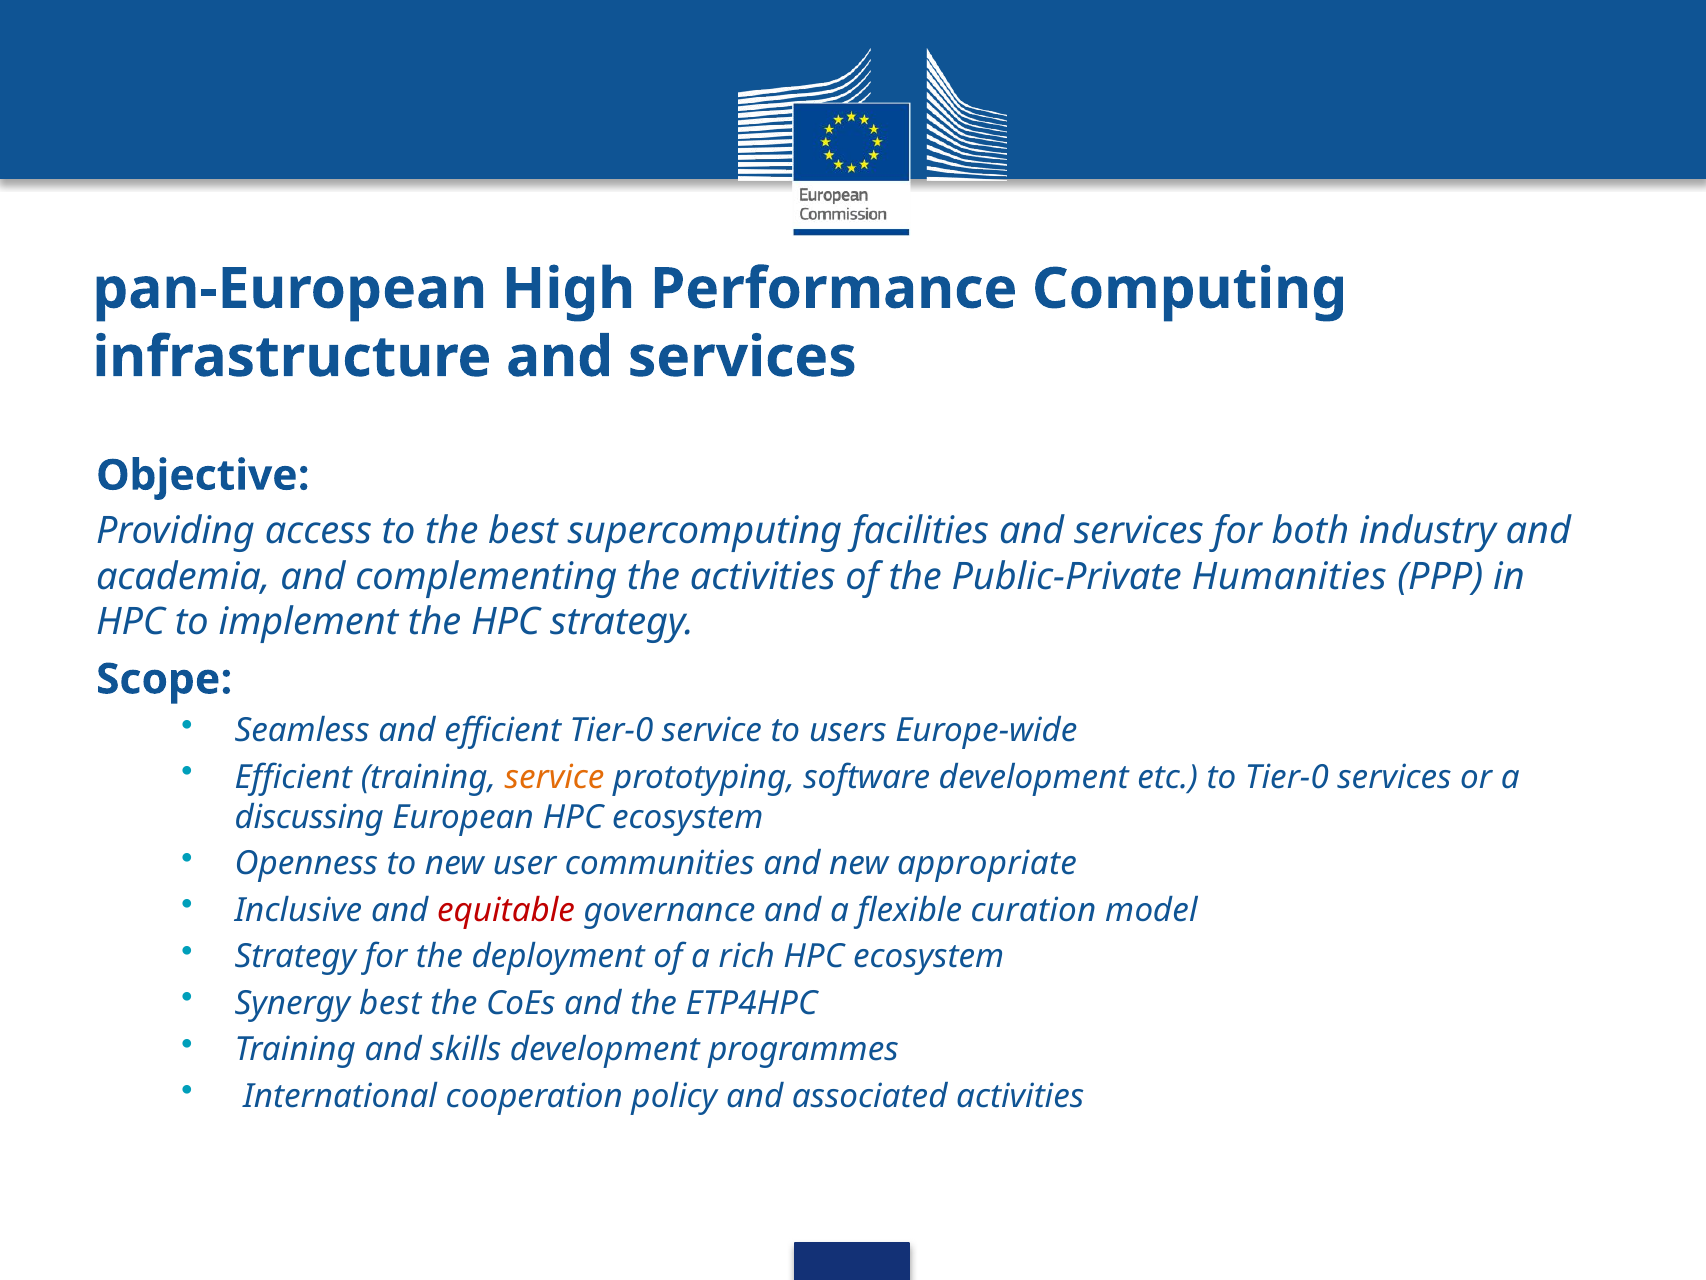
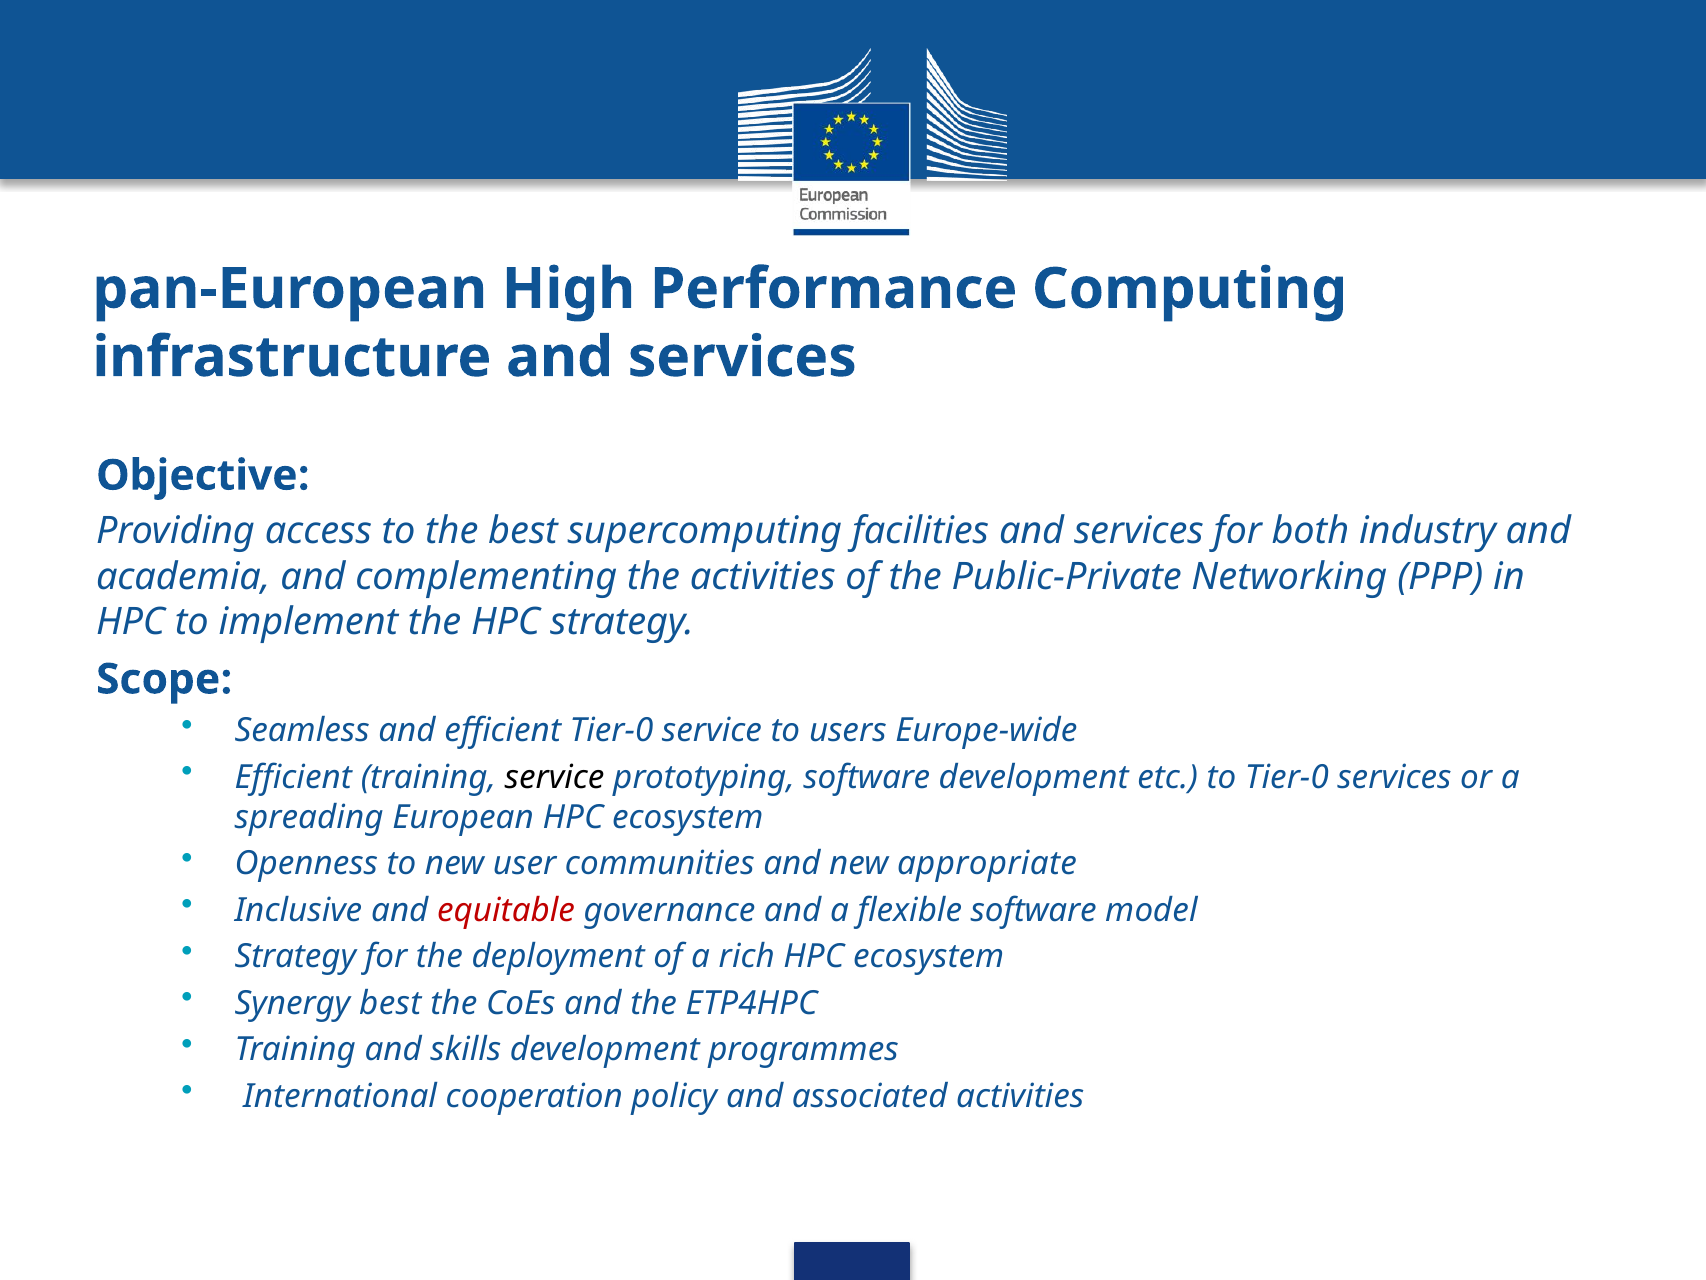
Humanities: Humanities -> Networking (1289, 576)
service colour: orange -> black (555, 777)
discussing: discussing -> spreading (309, 817)
flexible curation: curation -> software (1034, 910)
